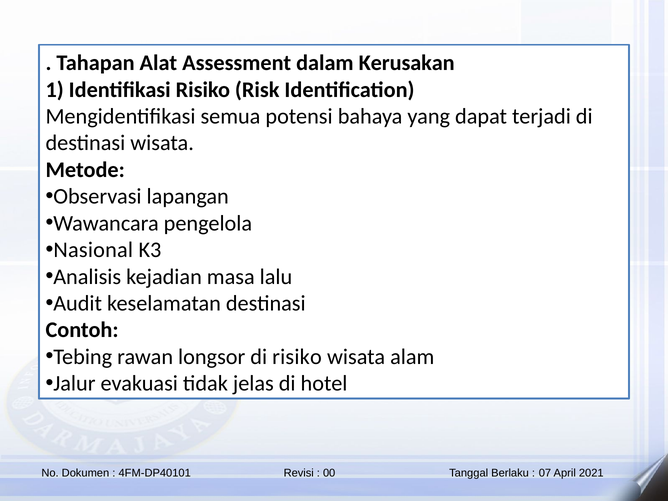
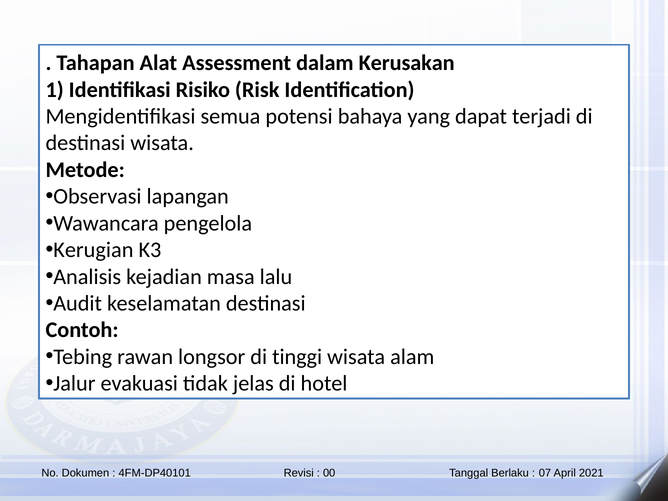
Nasional: Nasional -> Kerugian (93, 250)
di risiko: risiko -> tinggi (297, 357)
